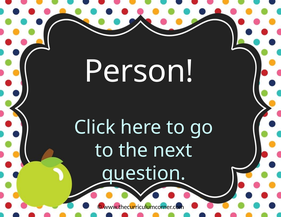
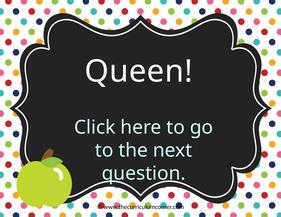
Person: Person -> Queen (139, 71)
